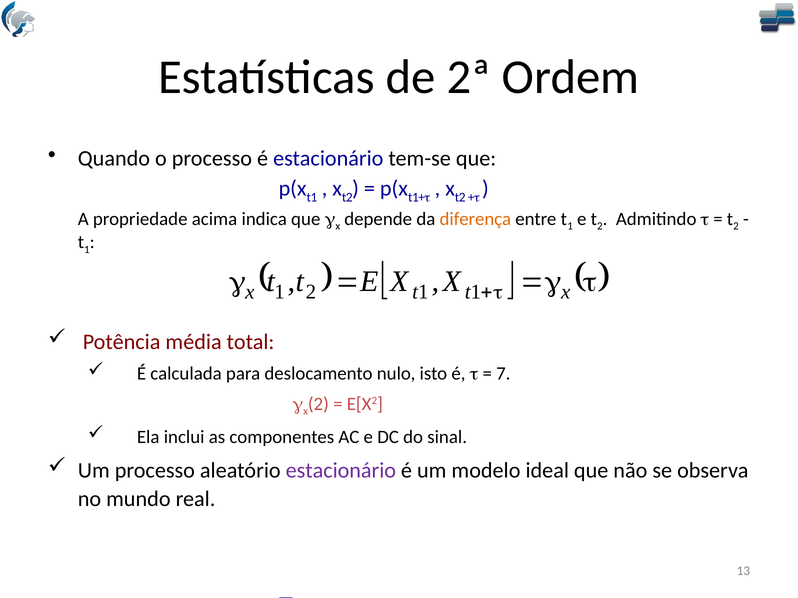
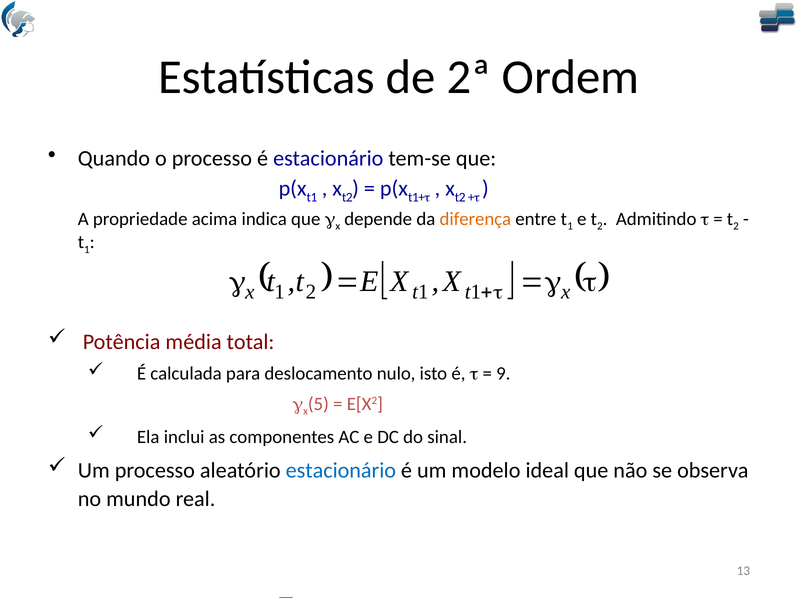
7: 7 -> 9 (503, 374)
2: 2 -> 5 (318, 404)
estacionário colour: purple -> blue (341, 471)
